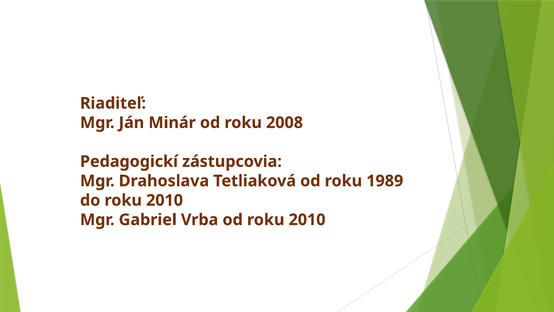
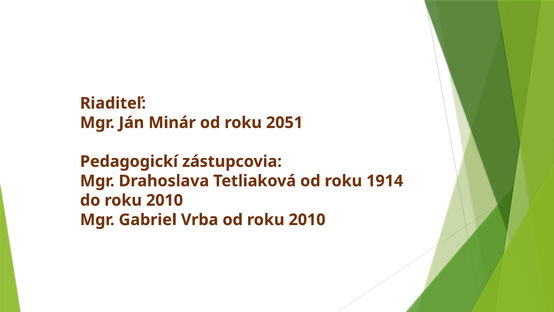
2008: 2008 -> 2051 (285, 123)
1989: 1989 -> 1914 (385, 181)
